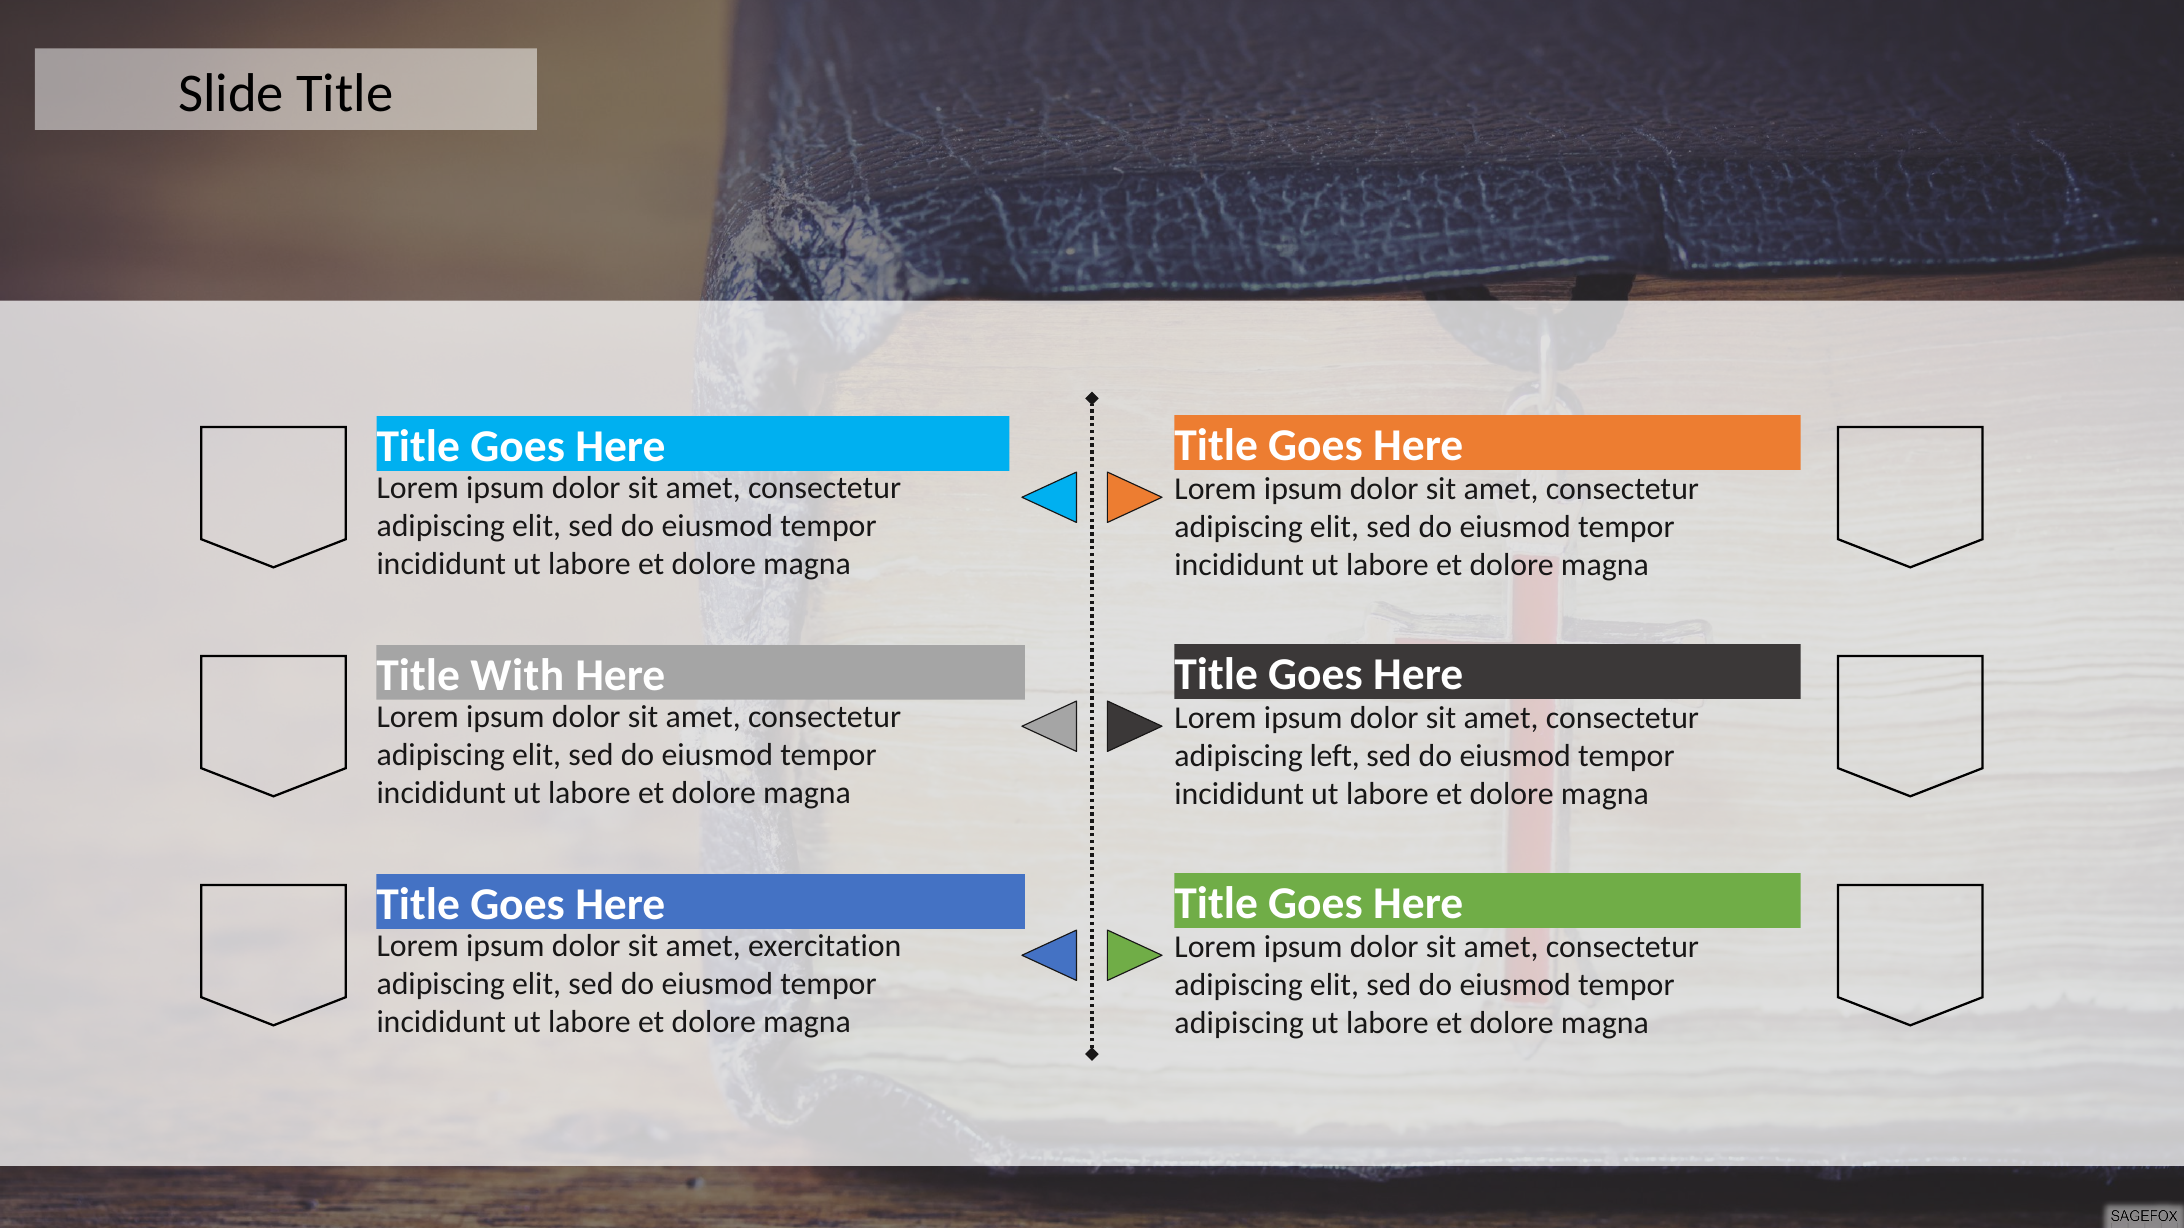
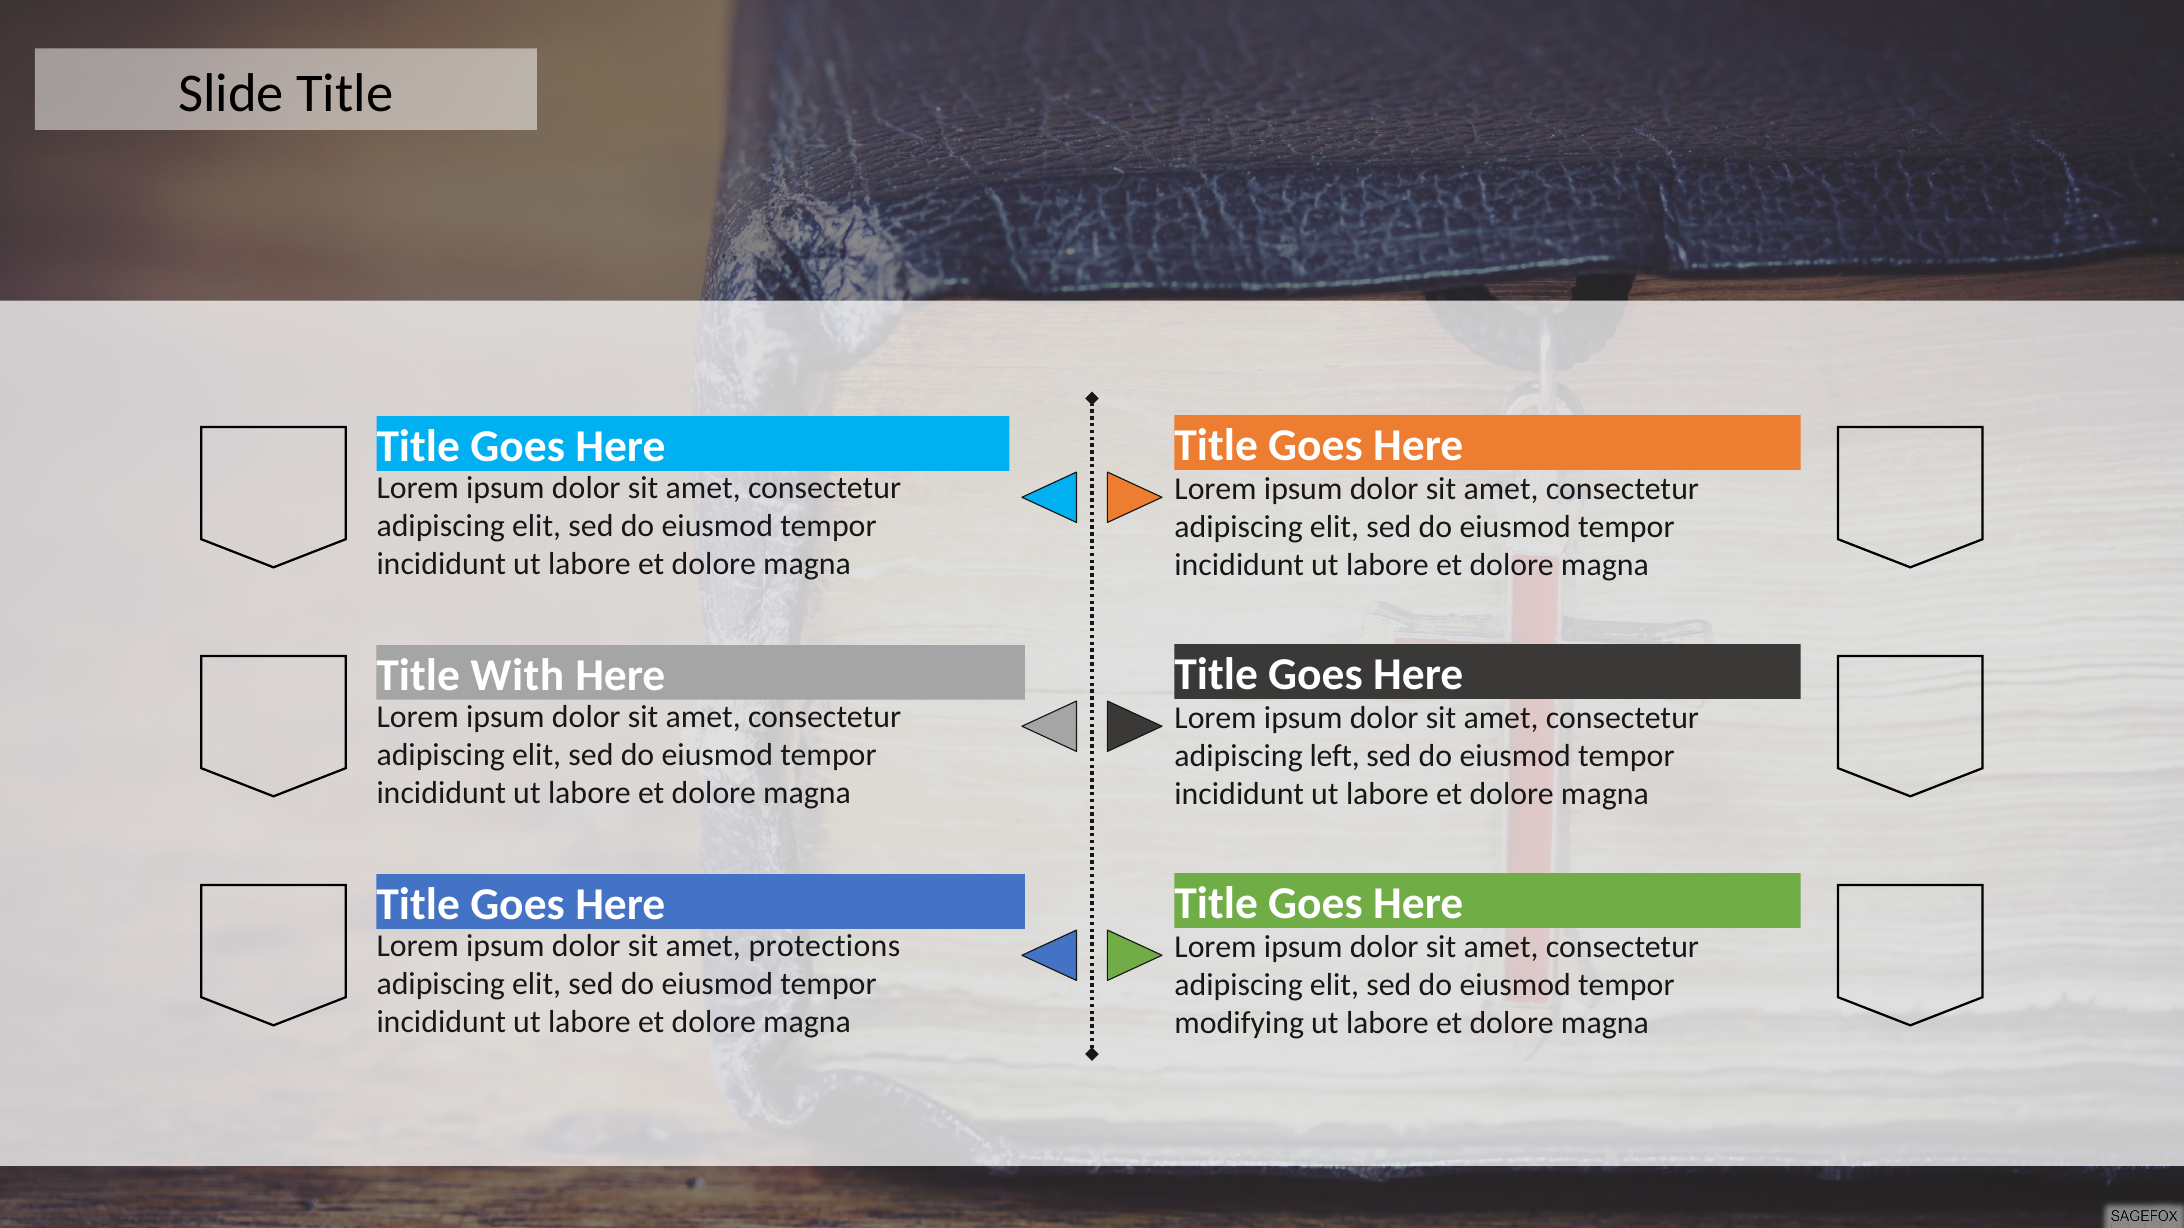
exercitation: exercitation -> protections (824, 946)
adipiscing: adipiscing -> modifying (1239, 1024)
